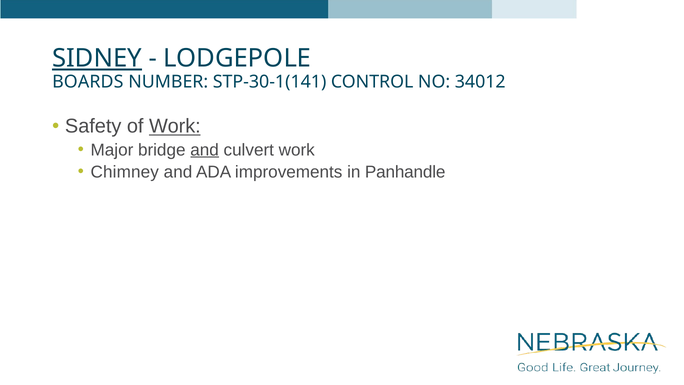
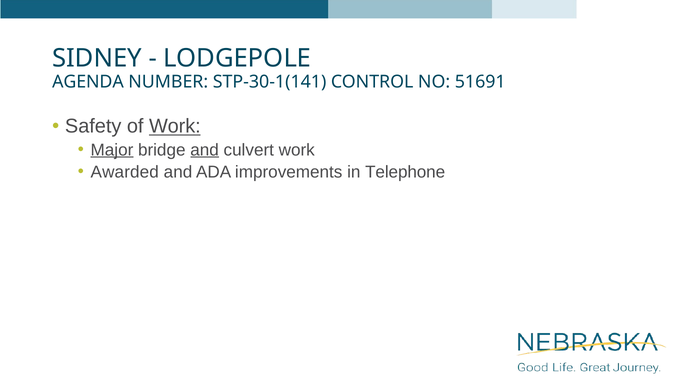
SIDNEY underline: present -> none (97, 58)
BOARDS: BOARDS -> AGENDA (88, 82)
34012: 34012 -> 51691 (480, 82)
Major underline: none -> present (112, 150)
Chimney: Chimney -> Awarded (125, 172)
Panhandle: Panhandle -> Telephone (405, 172)
